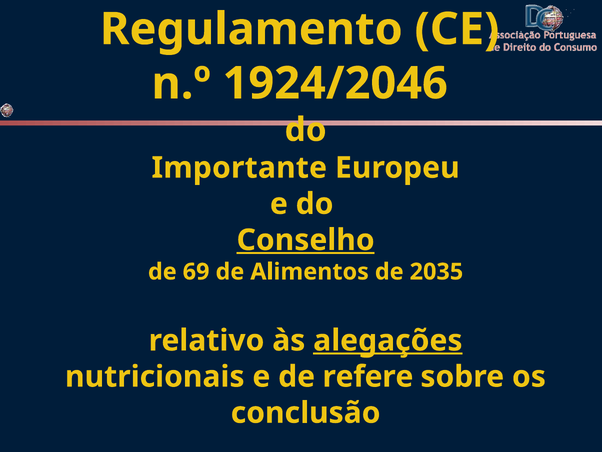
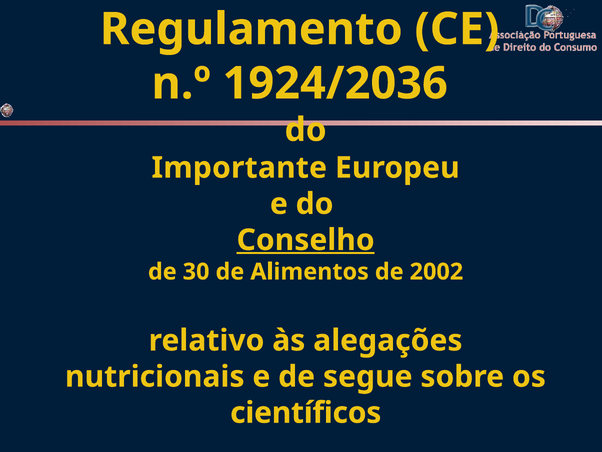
1924/2046: 1924/2046 -> 1924/2036 (335, 83)
69: 69 -> 30 (196, 271)
2035: 2035 -> 2002 (436, 271)
alegações underline: present -> none (388, 340)
refere: refere -> segue (368, 376)
conclusão: conclusão -> científicos (306, 412)
